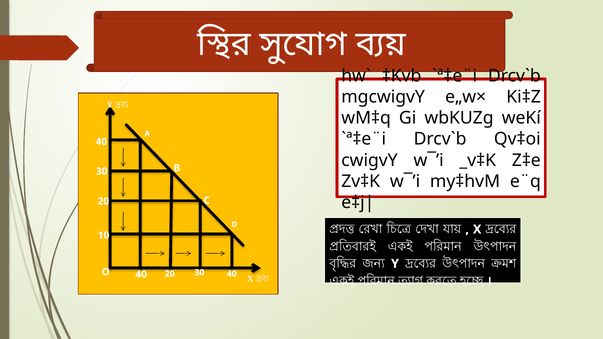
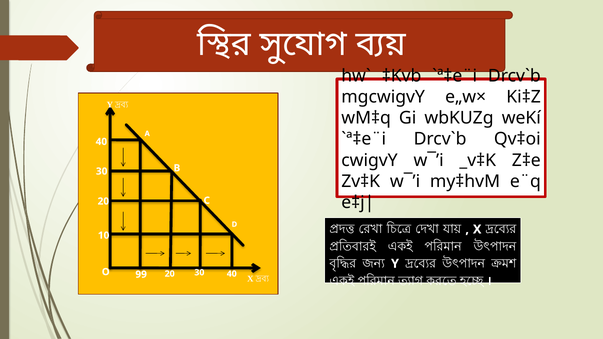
O 40: 40 -> 99 (141, 275)
